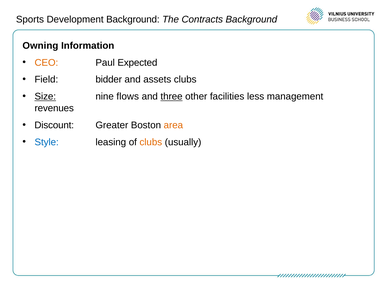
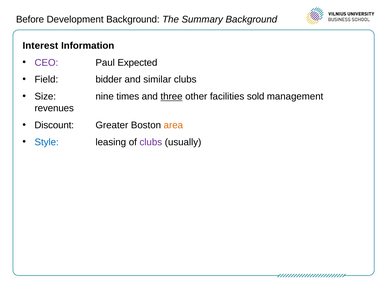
Sports: Sports -> Before (30, 19)
Contracts: Contracts -> Summary (202, 19)
Owning: Owning -> Interest (40, 46)
CEO colour: orange -> purple (46, 63)
assets: assets -> similar (157, 80)
Size underline: present -> none (45, 97)
flows: flows -> times (128, 97)
less: less -> sold (256, 97)
clubs colour: orange -> purple (151, 142)
